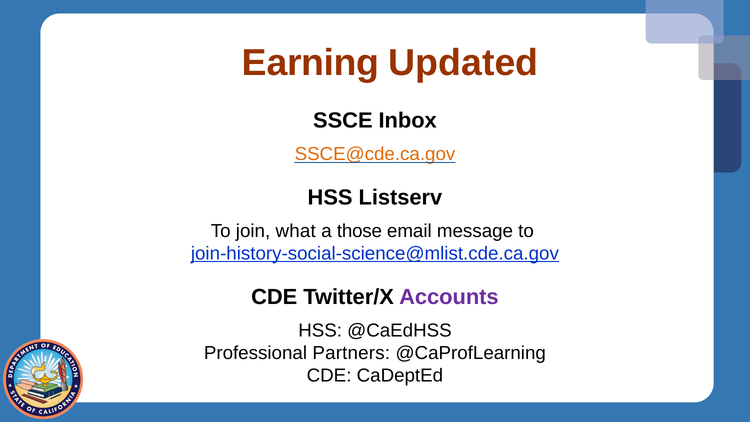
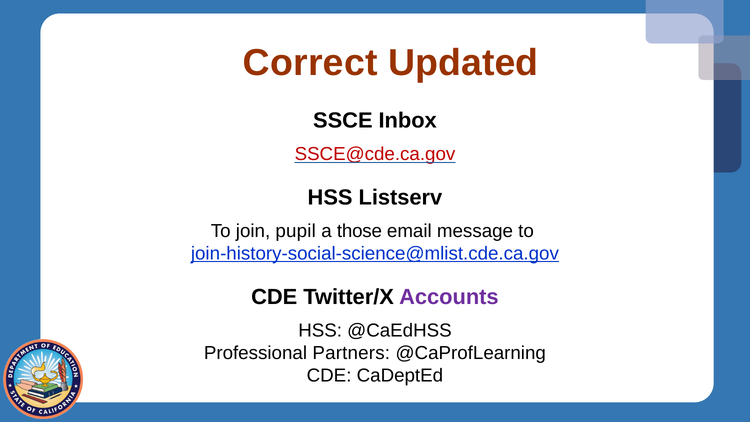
Earning: Earning -> Correct (310, 63)
SSCE@cde.ca.gov colour: orange -> red (375, 154)
what: what -> pupil (296, 231)
